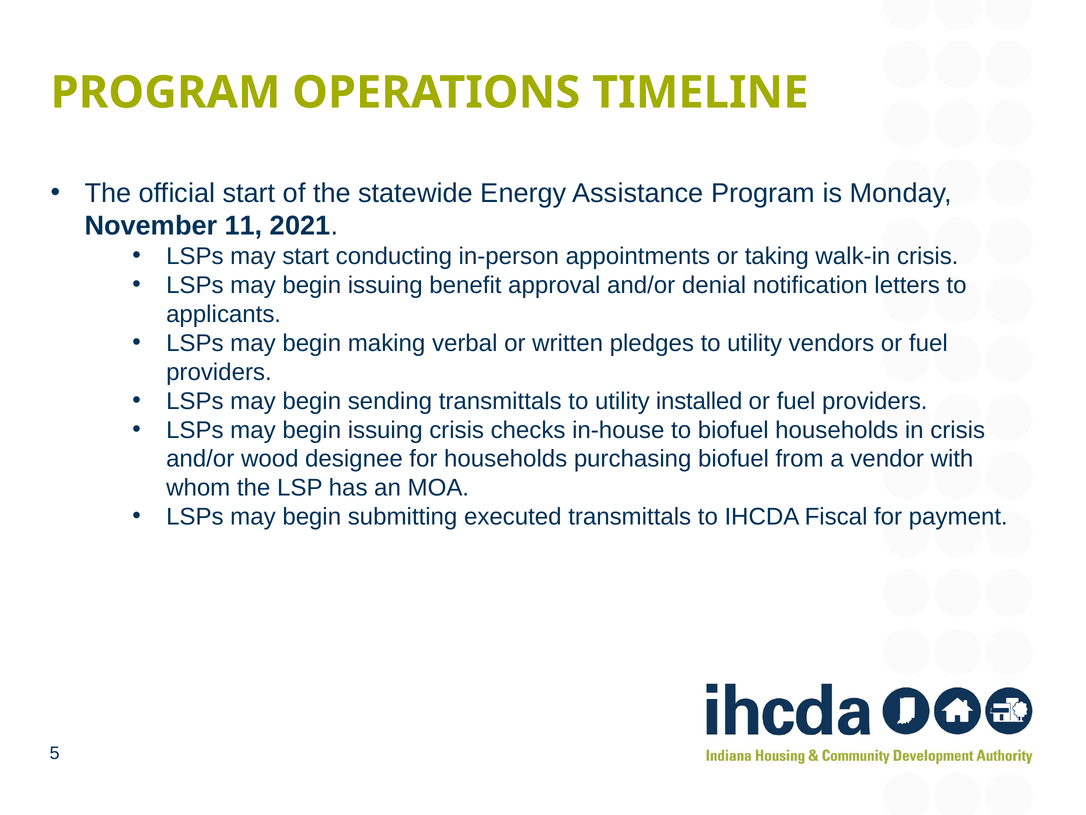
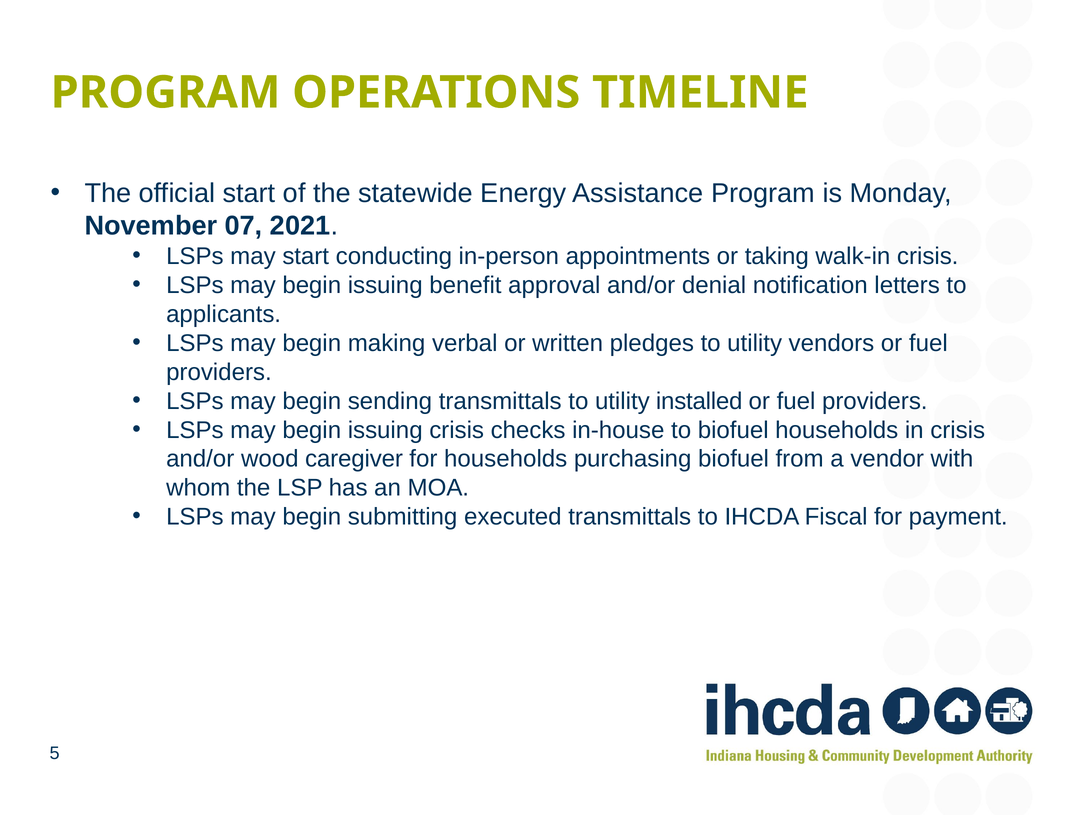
11: 11 -> 07 (244, 226)
designee: designee -> caregiver (354, 459)
